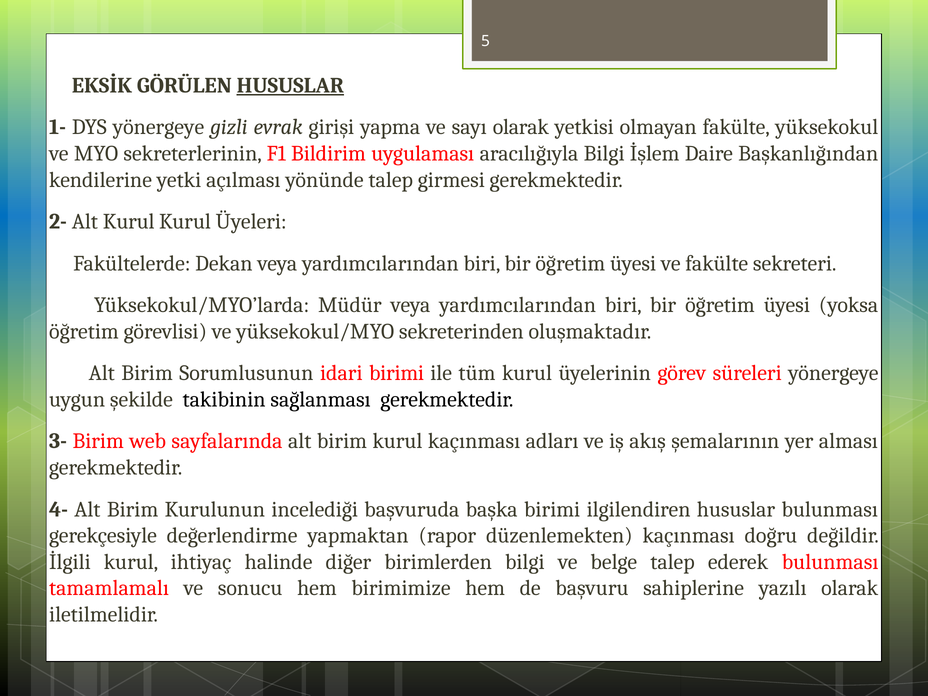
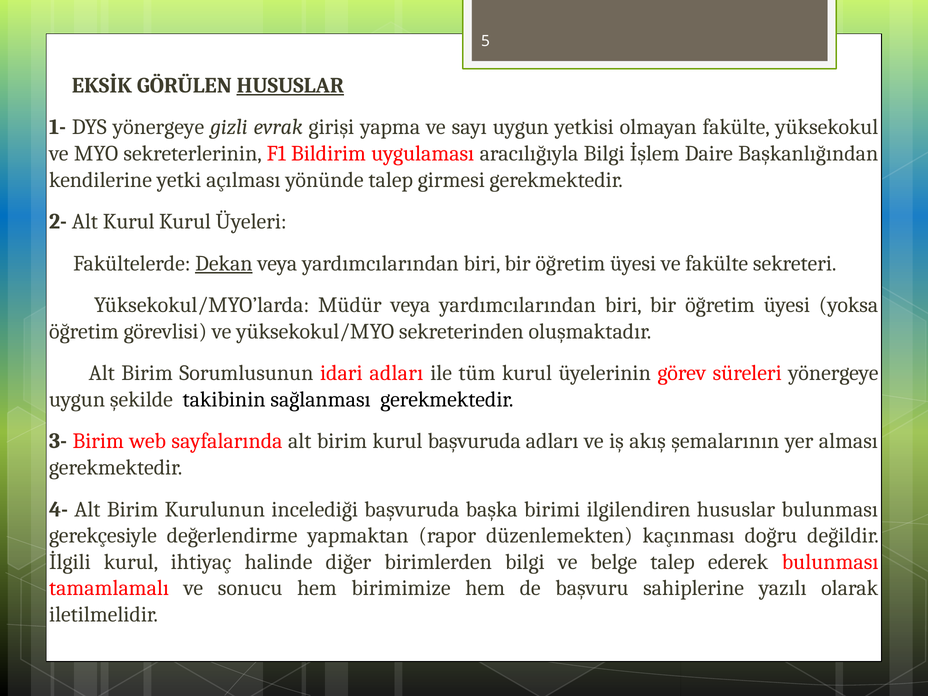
sayı olarak: olarak -> uygun (521, 127)
Dekan underline: none -> present (224, 263)
idari birimi: birimi -> adları (396, 373)
kurul kaçınması: kaçınması -> başvuruda (474, 441)
